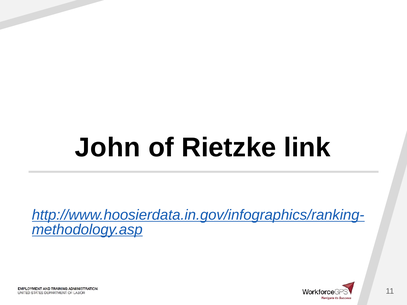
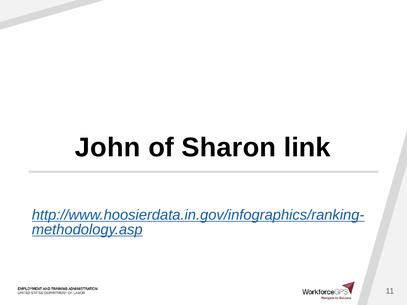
Rietzke: Rietzke -> Sharon (229, 148)
